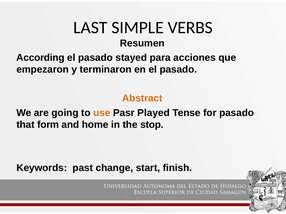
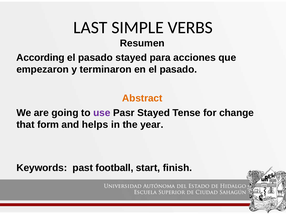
use colour: orange -> purple (102, 113)
Pasr Played: Played -> Stayed (154, 113)
for pasado: pasado -> change (237, 113)
home: home -> helps (95, 125)
stop: stop -> year (152, 125)
change: change -> football (114, 168)
